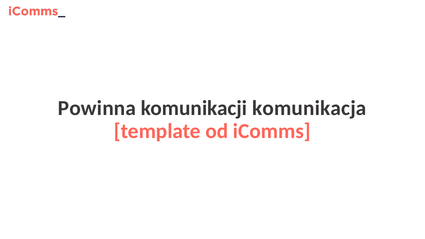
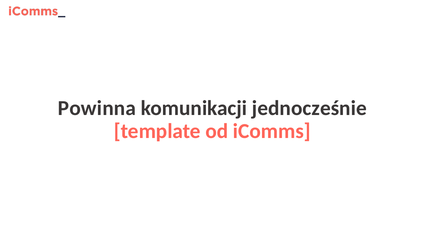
komunikacja: komunikacja -> jednocześnie (309, 108)
